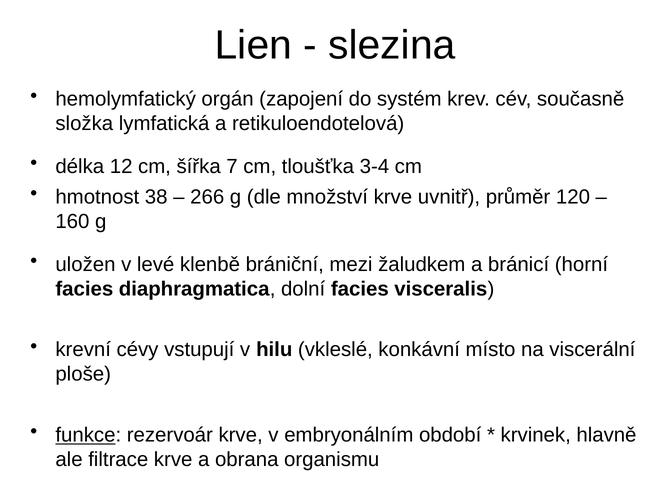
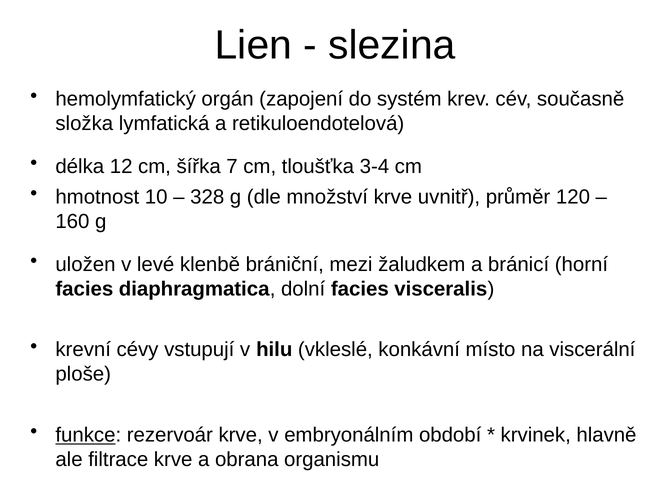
38: 38 -> 10 (156, 197)
266: 266 -> 328 (207, 197)
